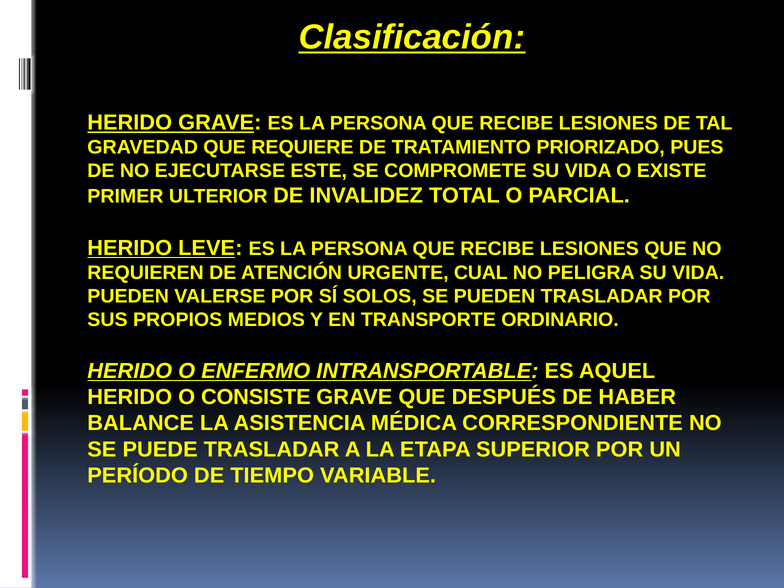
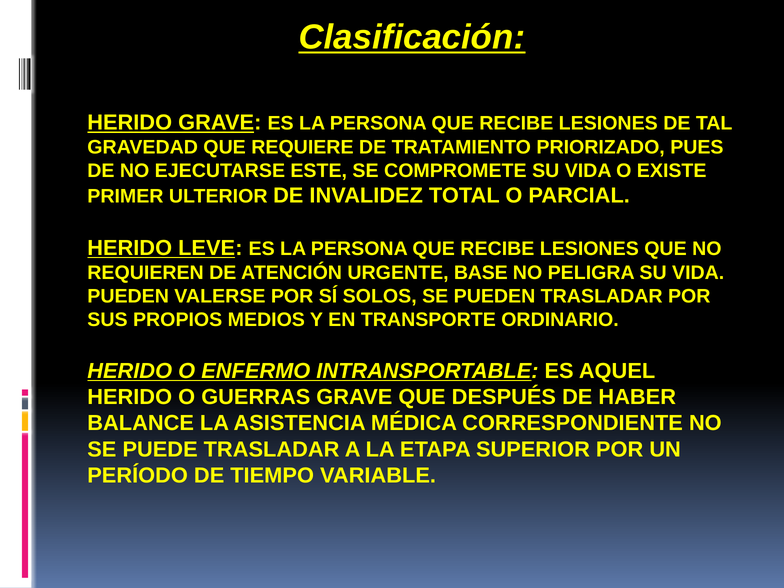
CUAL: CUAL -> BASE (481, 273)
CONSISTE: CONSISTE -> GUERRAS (256, 397)
